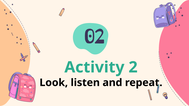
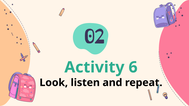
2: 2 -> 6 (133, 67)
